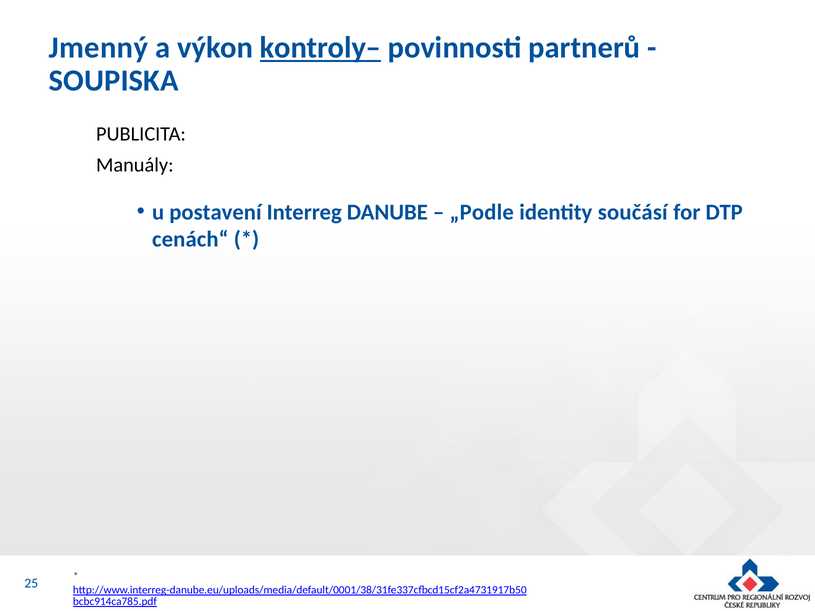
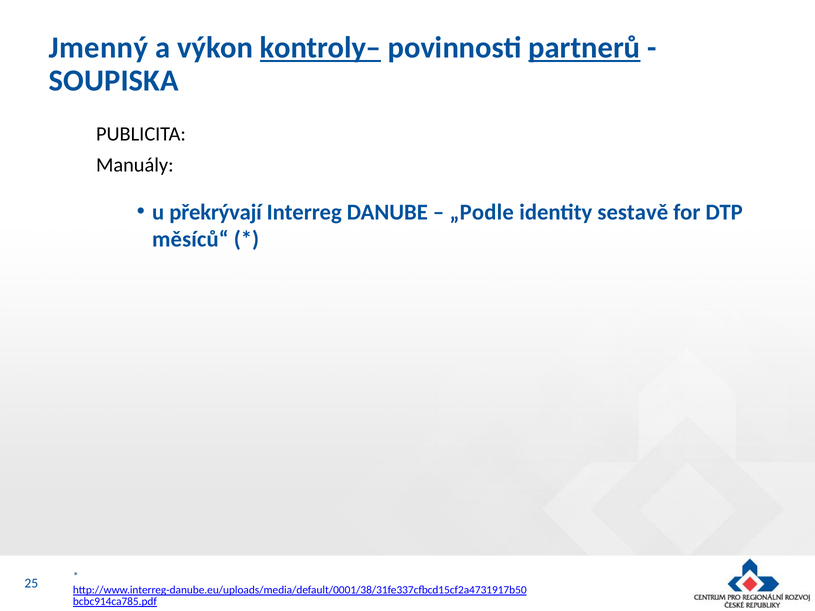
partnerů underline: none -> present (584, 48)
postavení: postavení -> překrývají (216, 212)
součásí: součásí -> sestavě (633, 212)
cenách“: cenách“ -> měsíců“ (190, 239)
